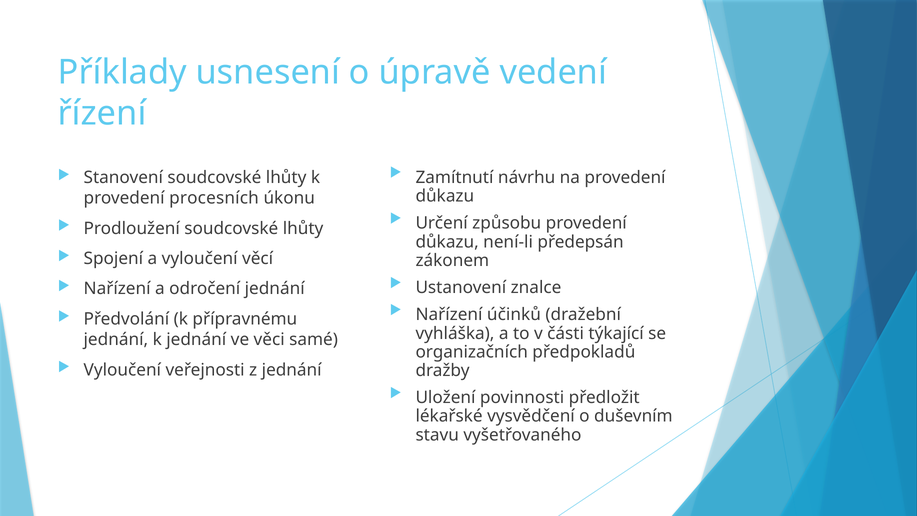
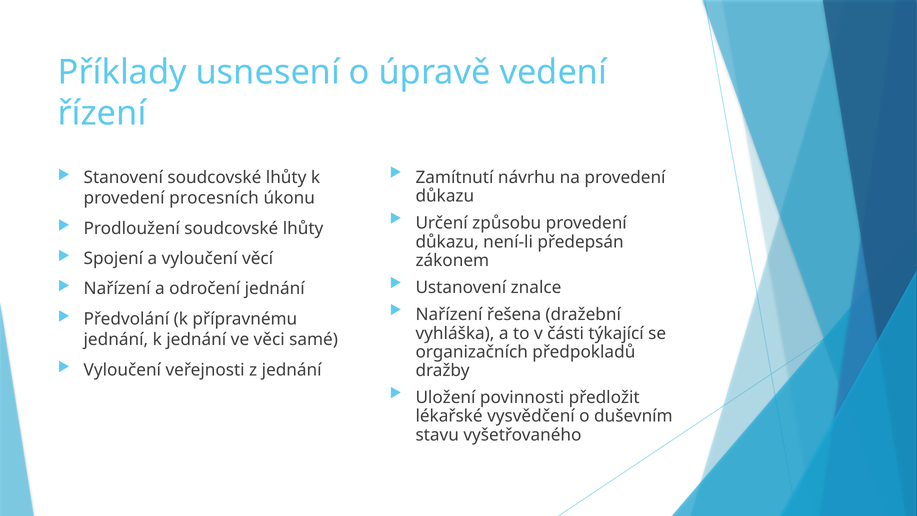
účinků: účinků -> řešena (514, 315)
